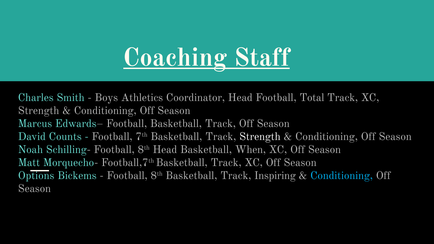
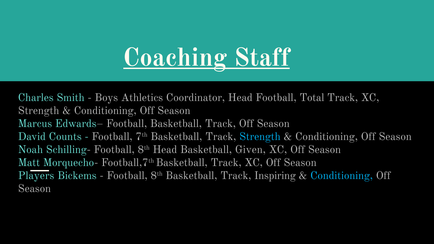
Strength colour: white -> light blue (260, 137)
When: When -> Given (250, 150)
Options: Options -> Players (36, 176)
